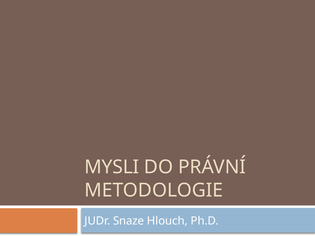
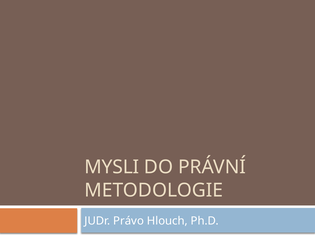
Snaze: Snaze -> Právo (129, 221)
